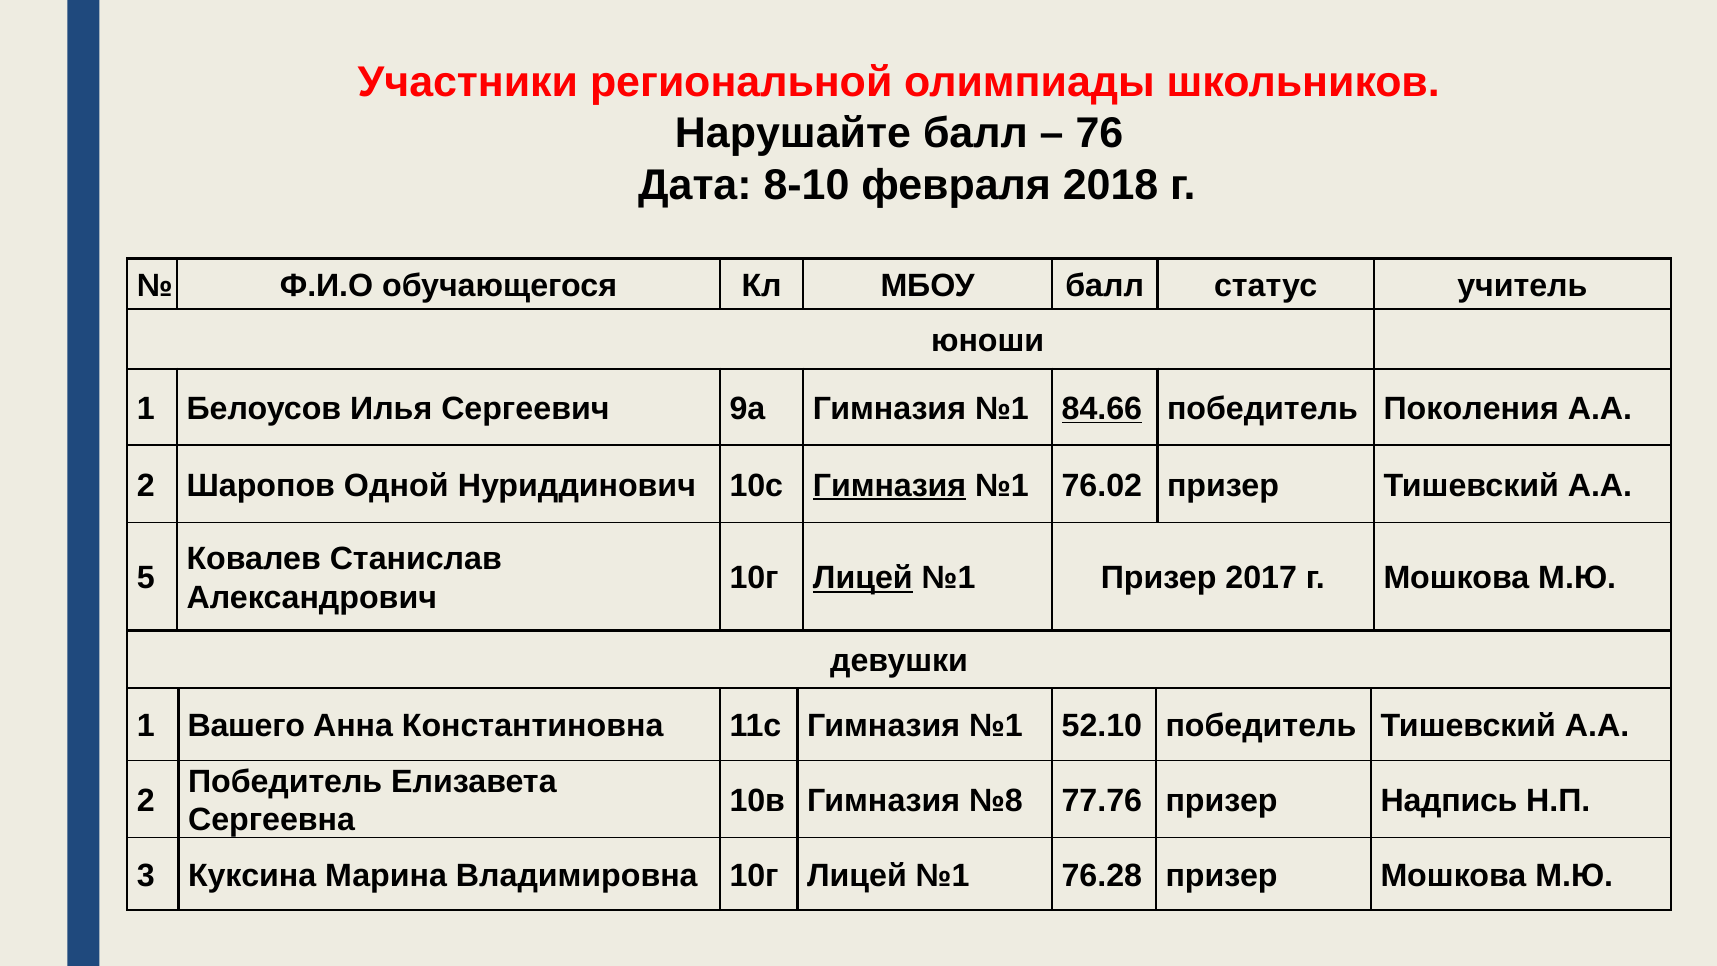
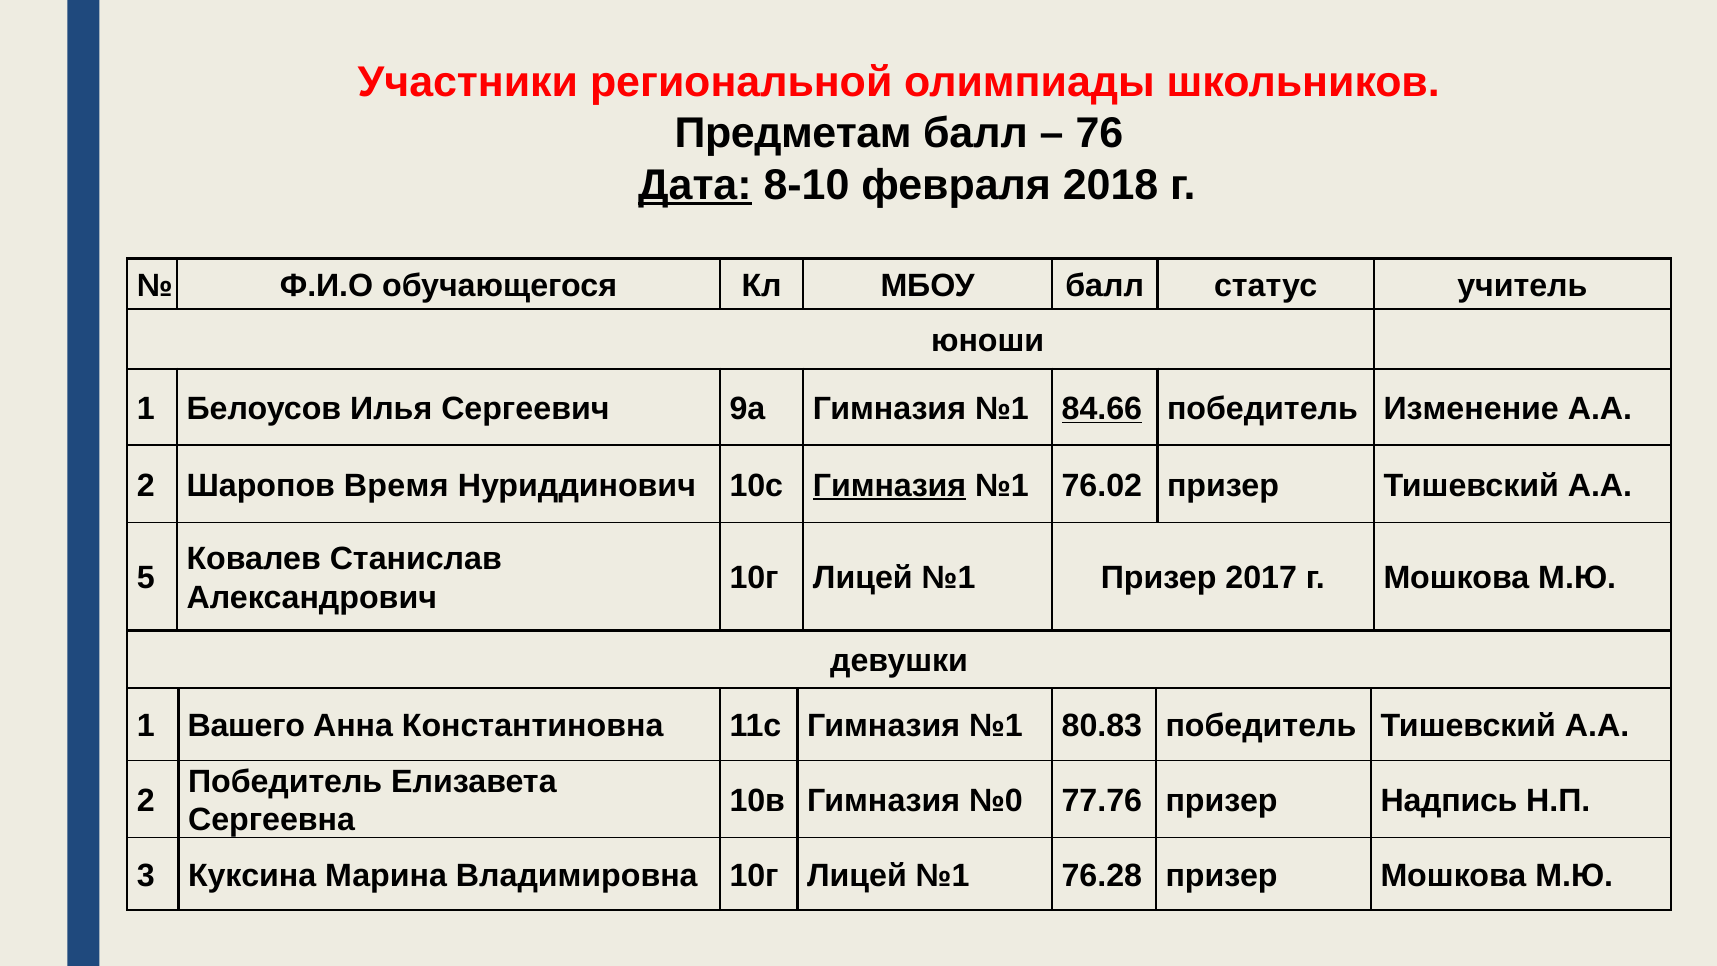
Нарушайте: Нарушайте -> Предметам (793, 134)
Дата underline: none -> present (695, 185)
Поколения: Поколения -> Изменение (1471, 409)
Одной: Одной -> Время (396, 485)
Лицей underline: present -> none (863, 578)
52.10: 52.10 -> 80.83 (1102, 726)
№8: №8 -> №0 (996, 800)
